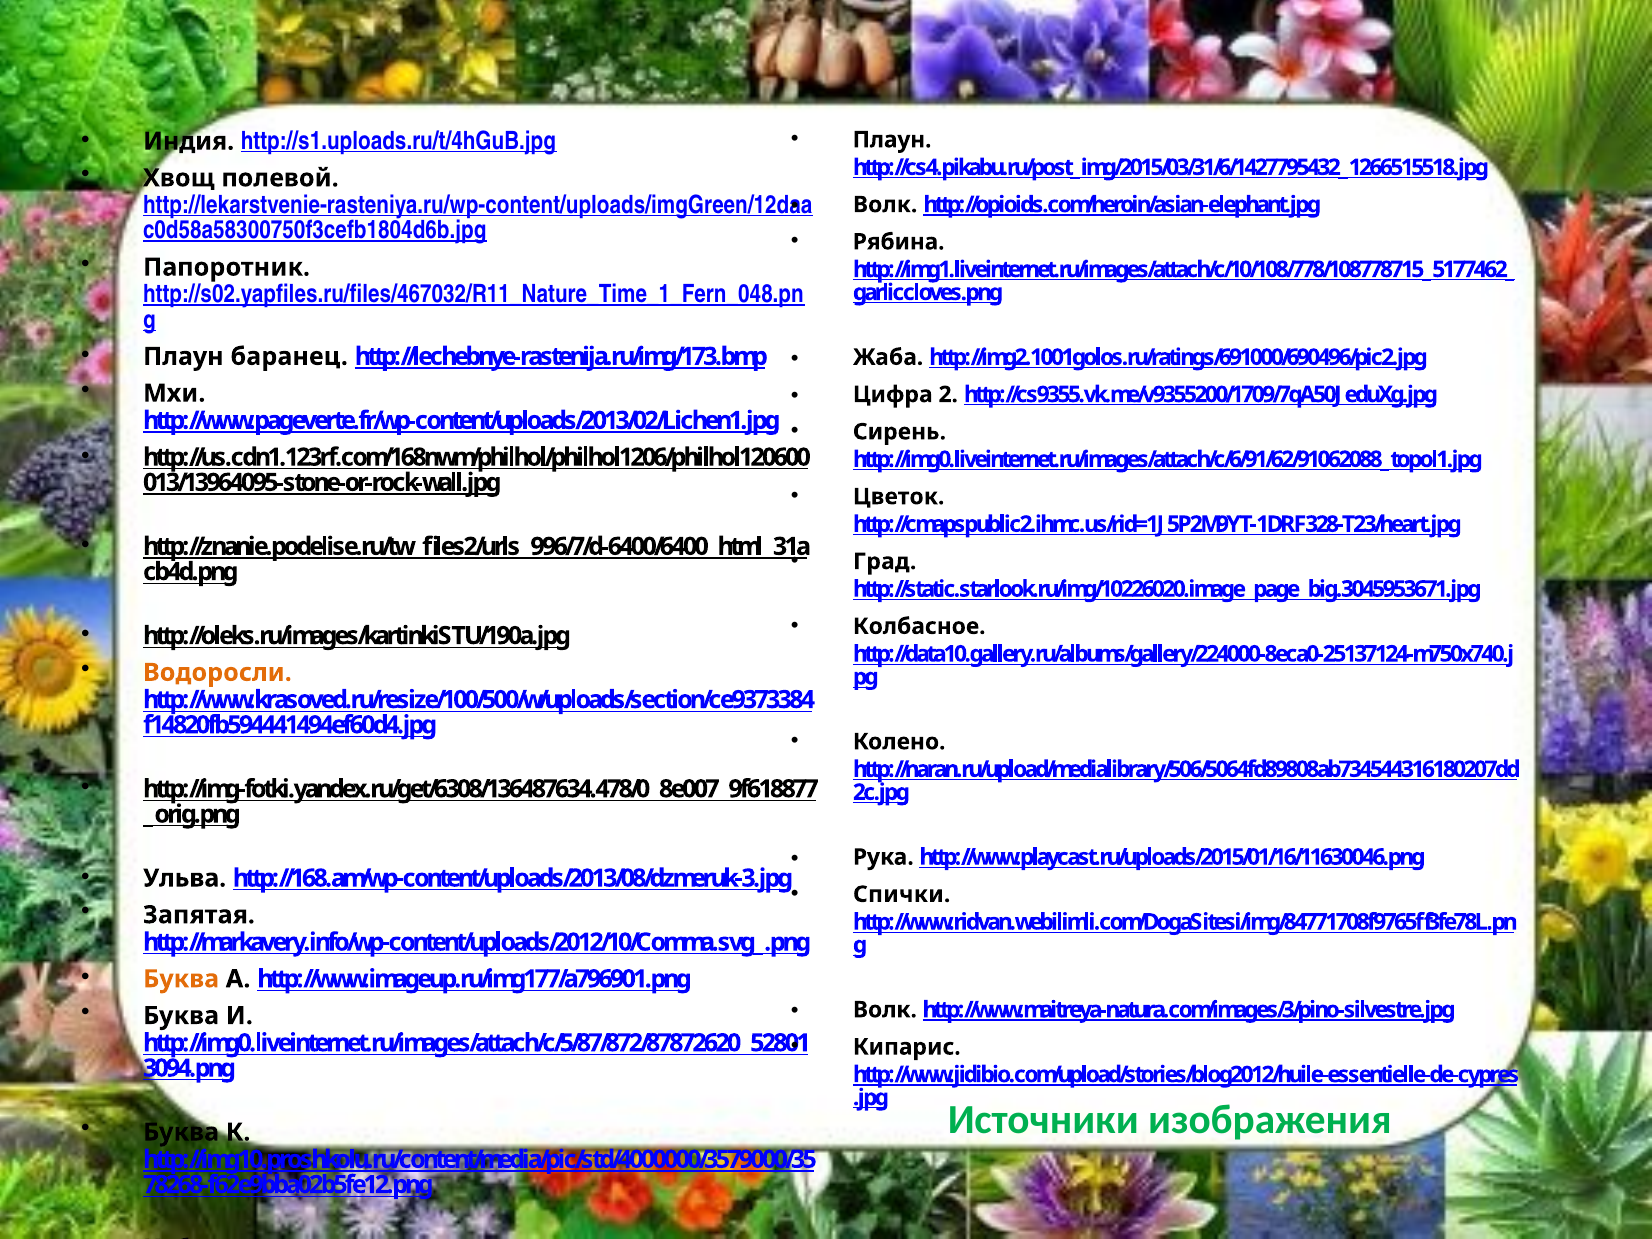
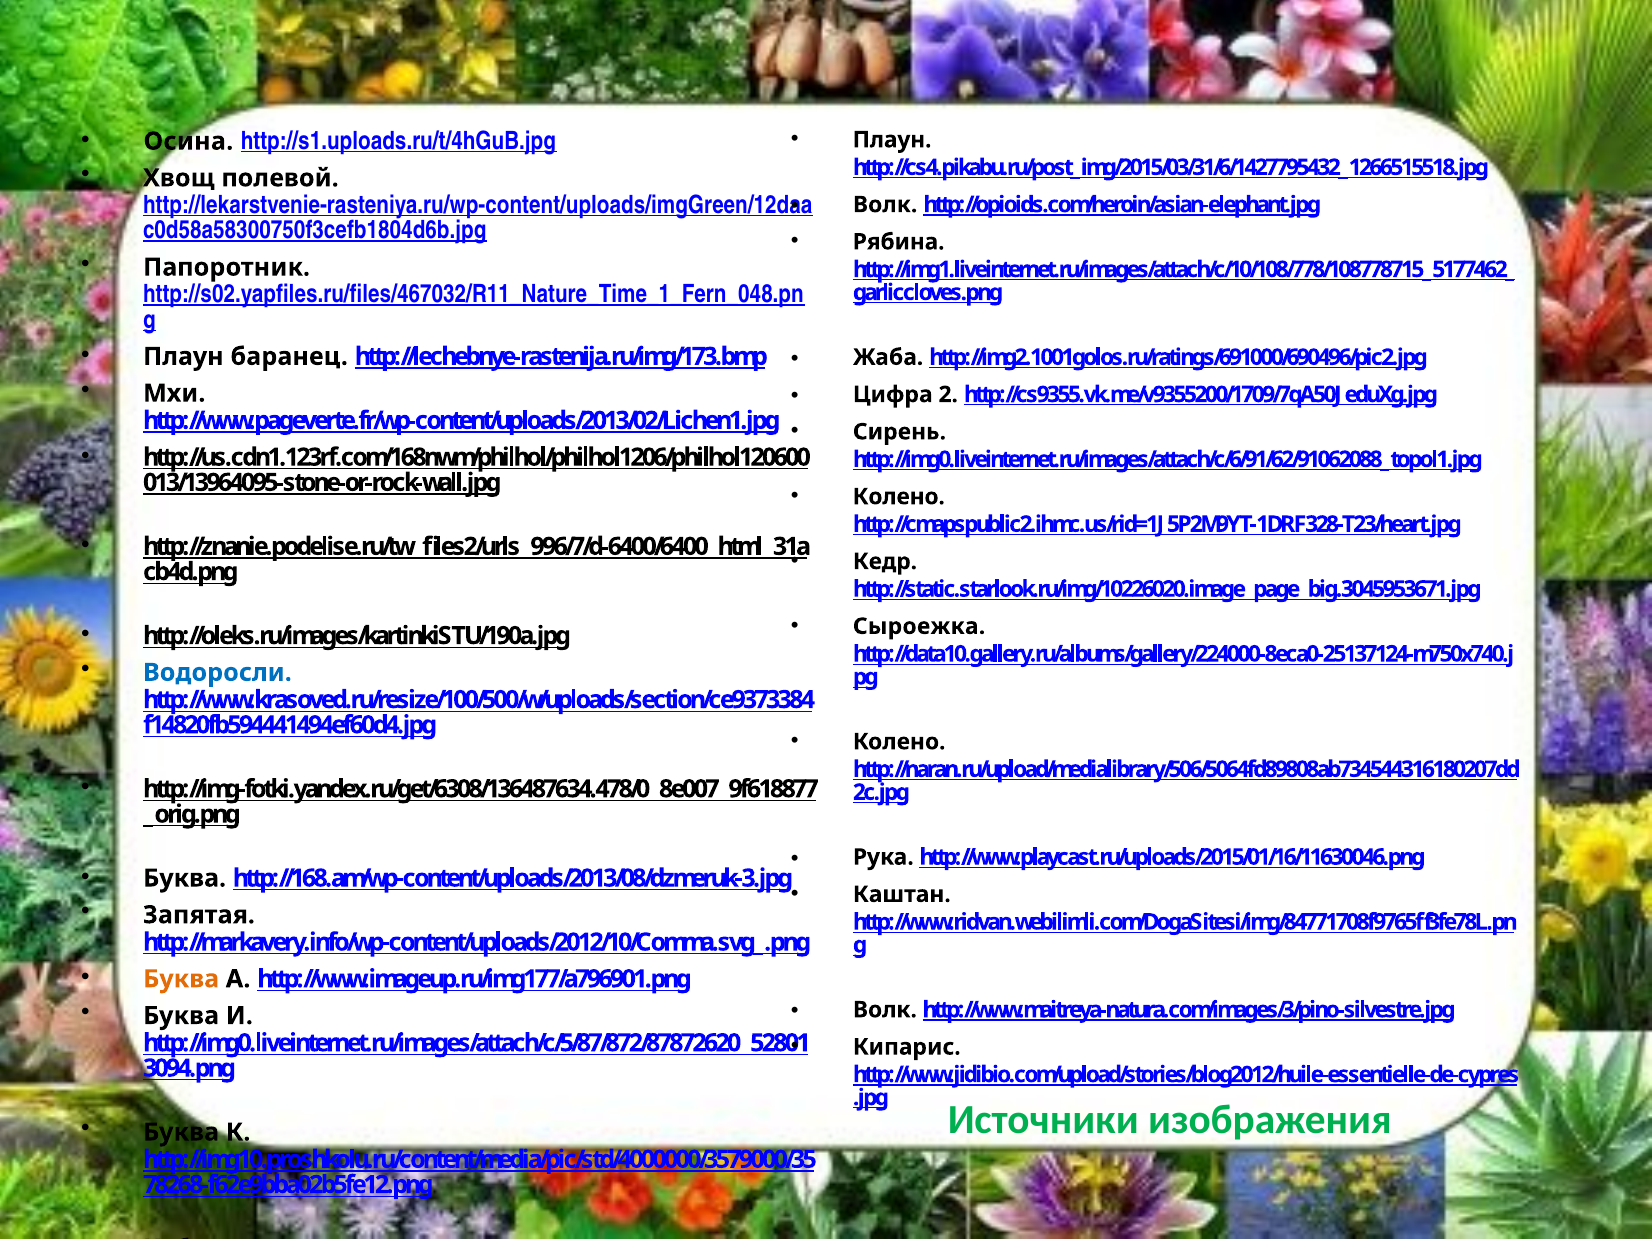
Индия: Индия -> Осина (188, 141)
Цветок: Цветок -> Колено (899, 497)
Град: Град -> Кедр (885, 562)
Колбасное: Колбасное -> Сыроежка (919, 626)
Водоросли colour: orange -> blue (217, 673)
Ульва: Ульва -> Буква (185, 878)
Спички: Спички -> Каштан (902, 894)
